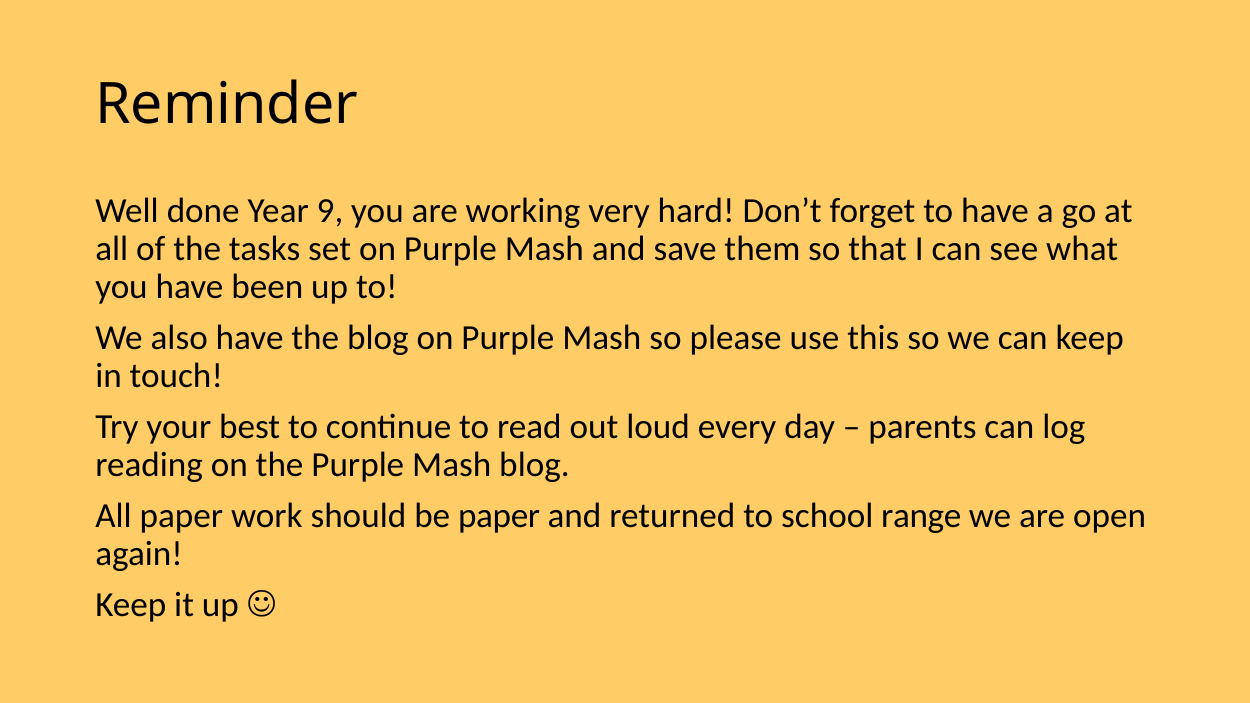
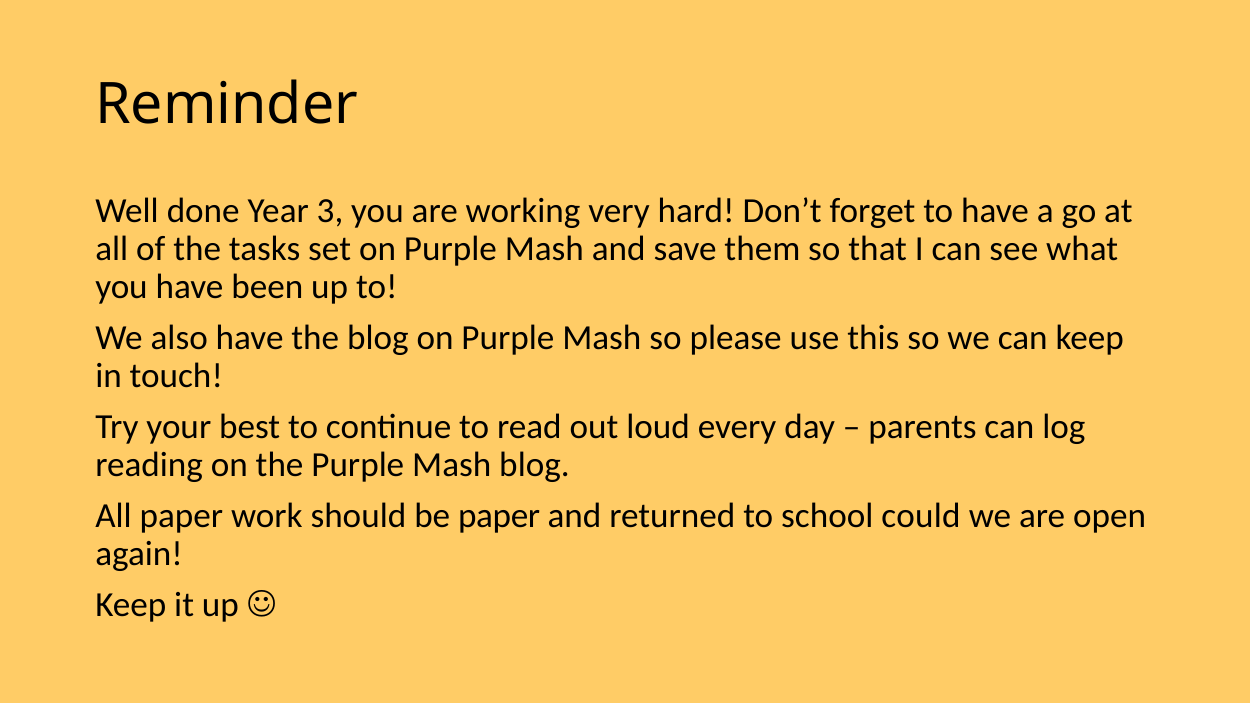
9: 9 -> 3 (330, 211)
range: range -> could (921, 516)
